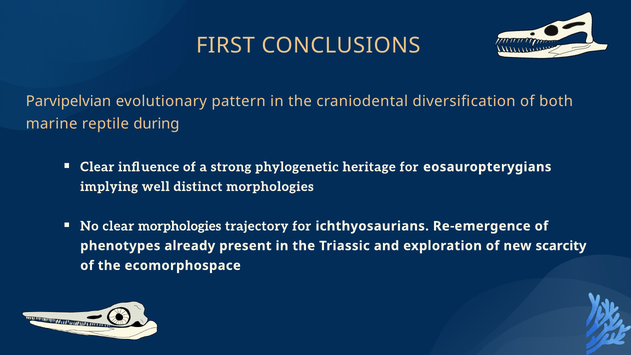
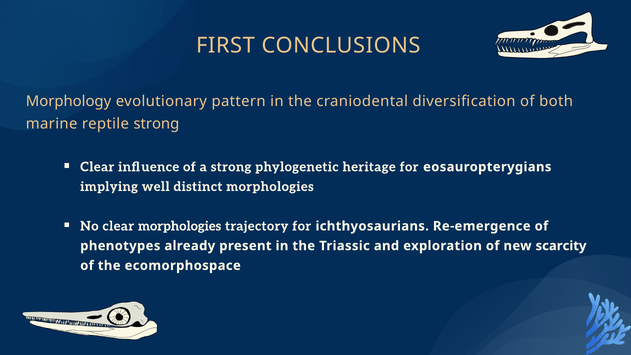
Parvipelvian: Parvipelvian -> Morphology (69, 102)
reptile during: during -> strong (156, 124)
